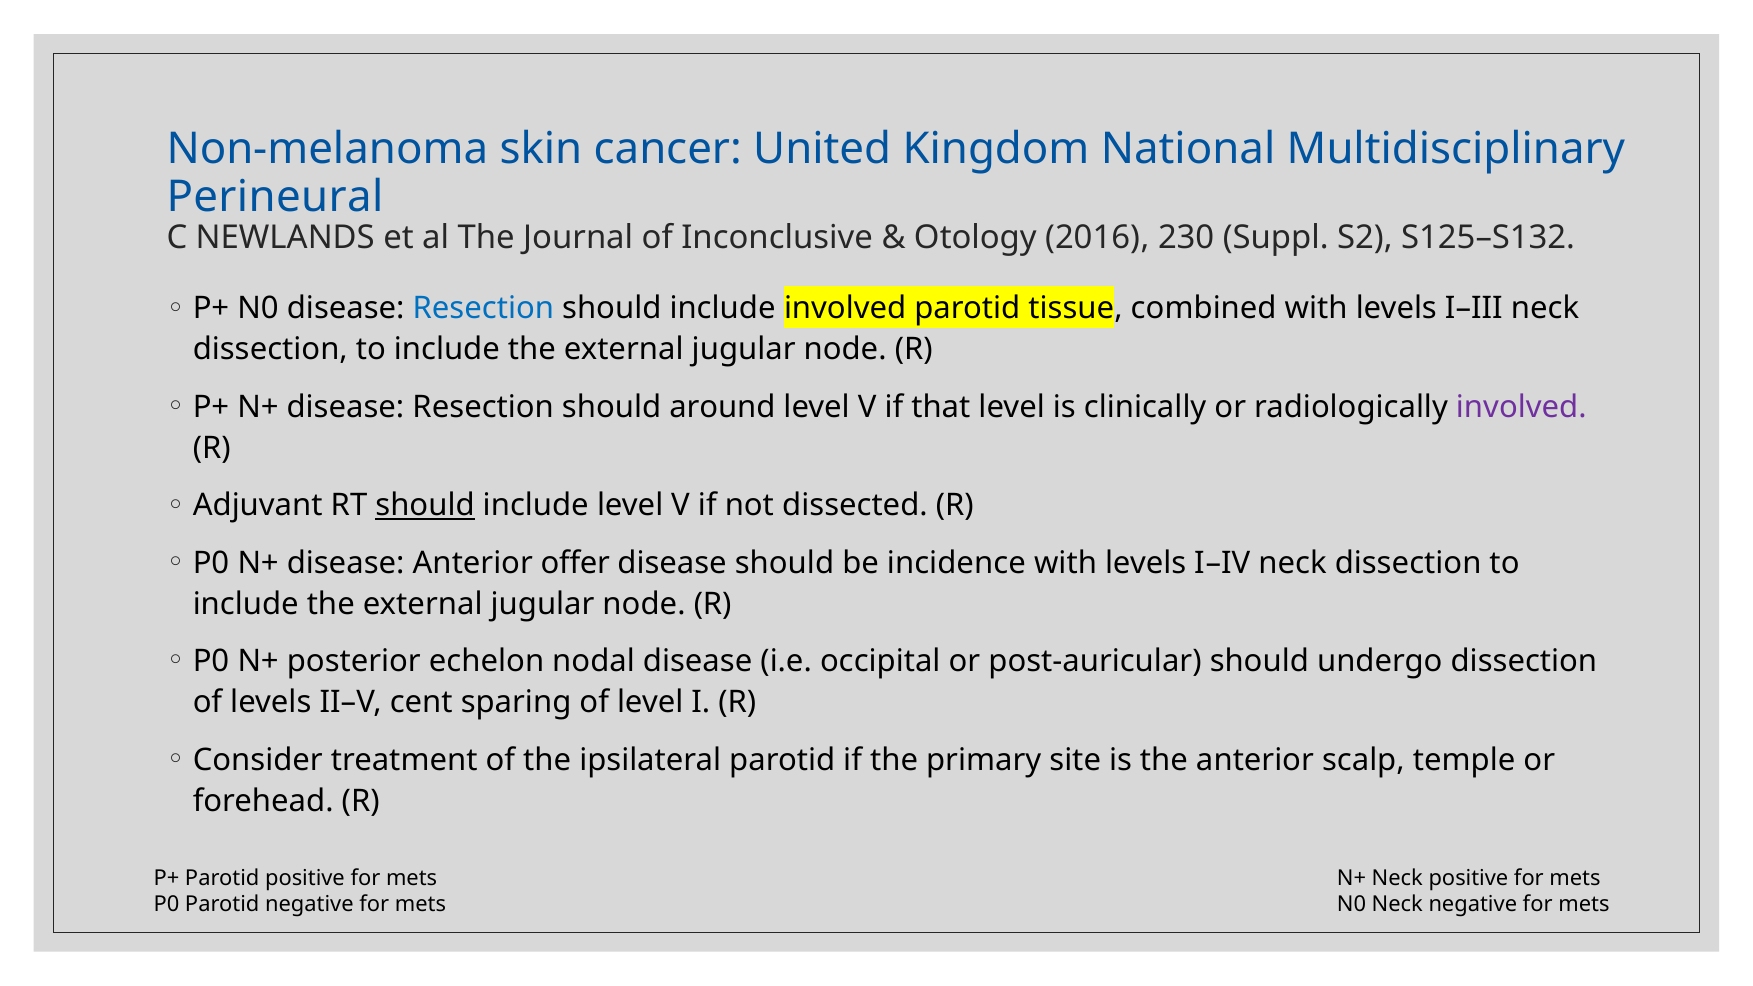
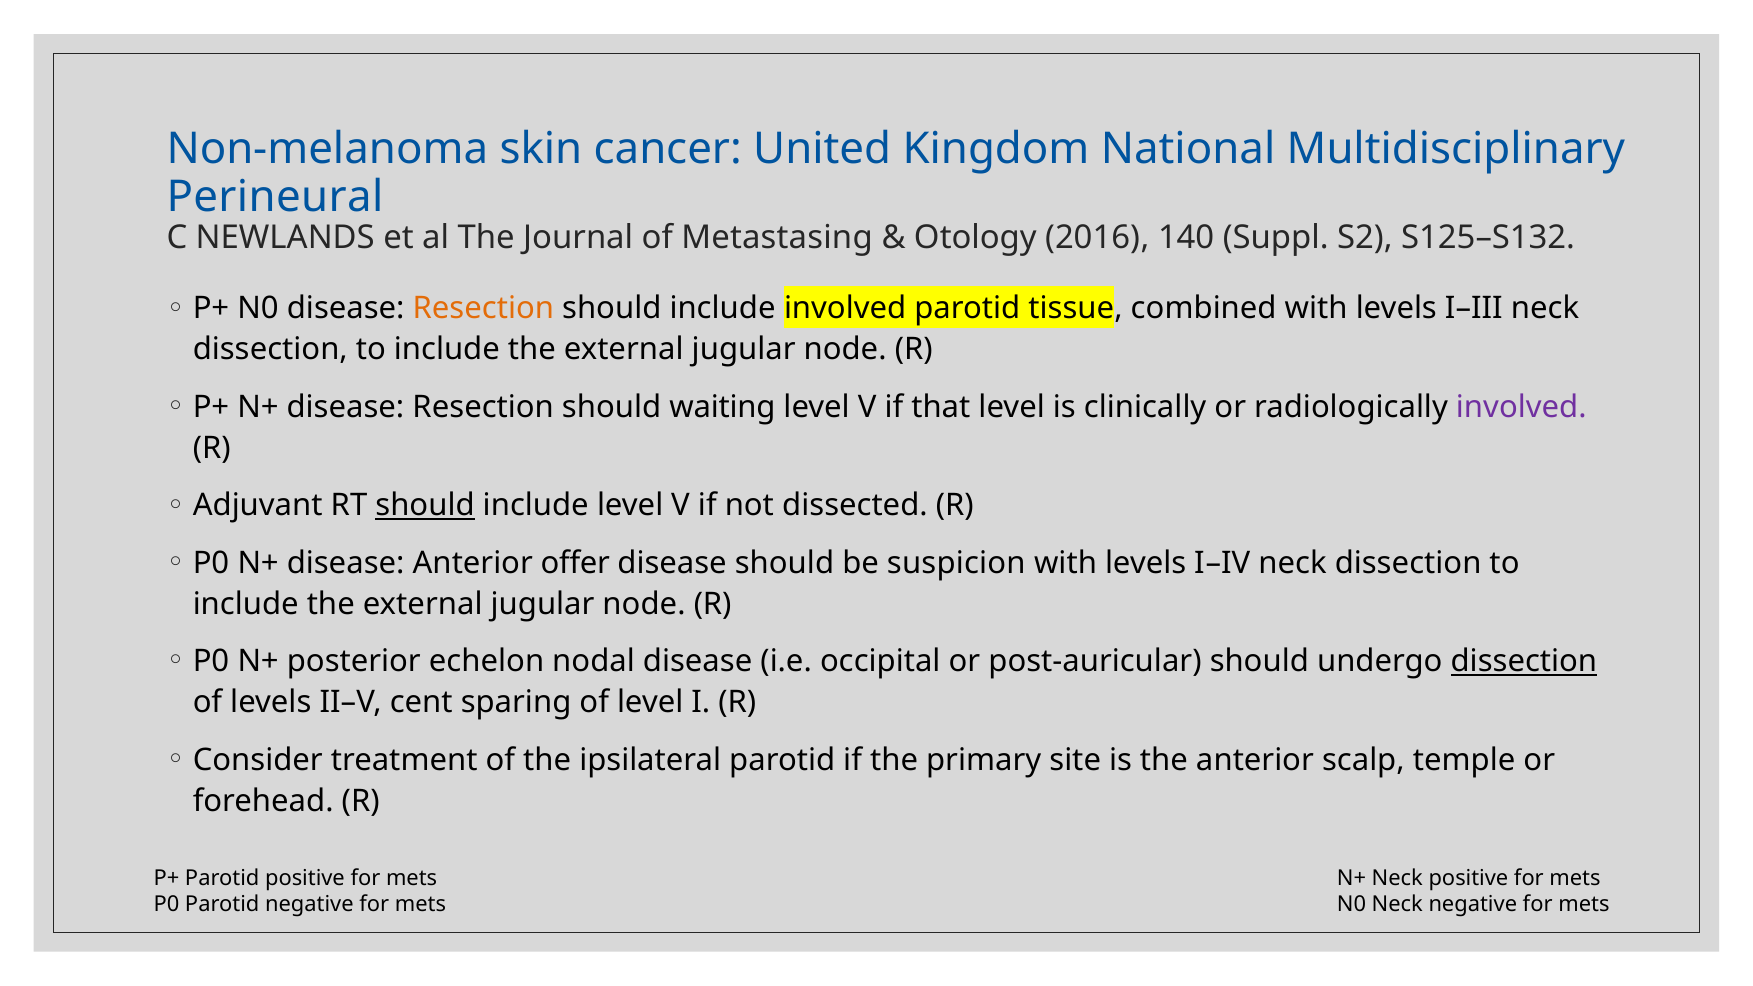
Inconclusive: Inconclusive -> Metastasing (777, 238)
230: 230 -> 140 (1186, 238)
Resection colour: blue -> orange (483, 309)
around: around -> waiting (722, 407)
incidence: incidence -> suspicion (956, 563)
dissection underline: none -> present (1524, 661)
